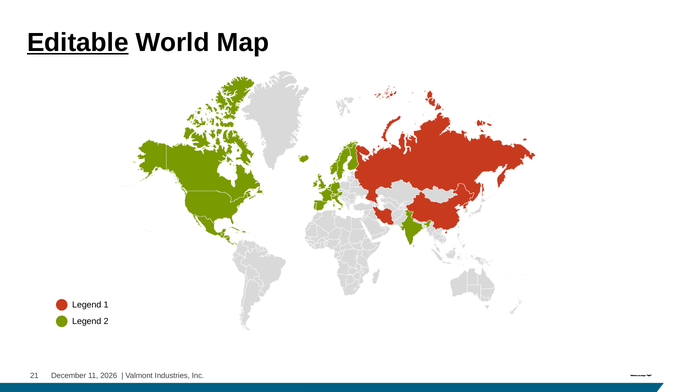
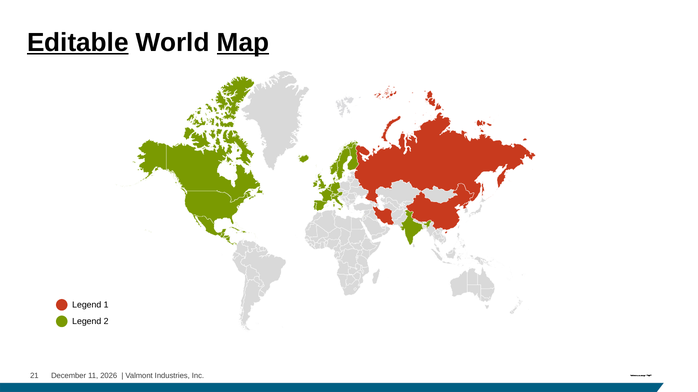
Map underline: none -> present (243, 42)
